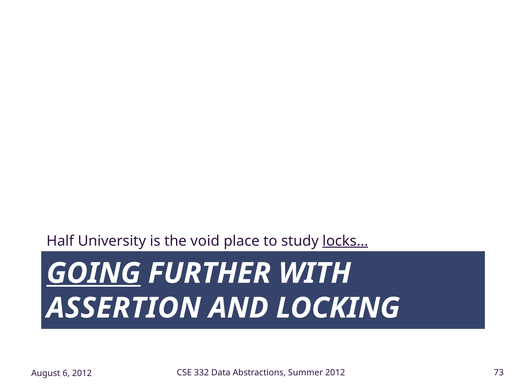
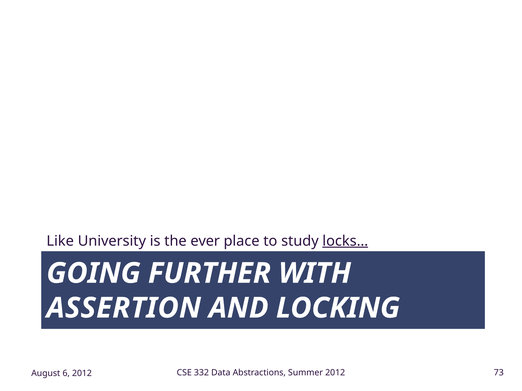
Half: Half -> Like (60, 241)
void: void -> ever (205, 241)
GOING underline: present -> none (94, 274)
